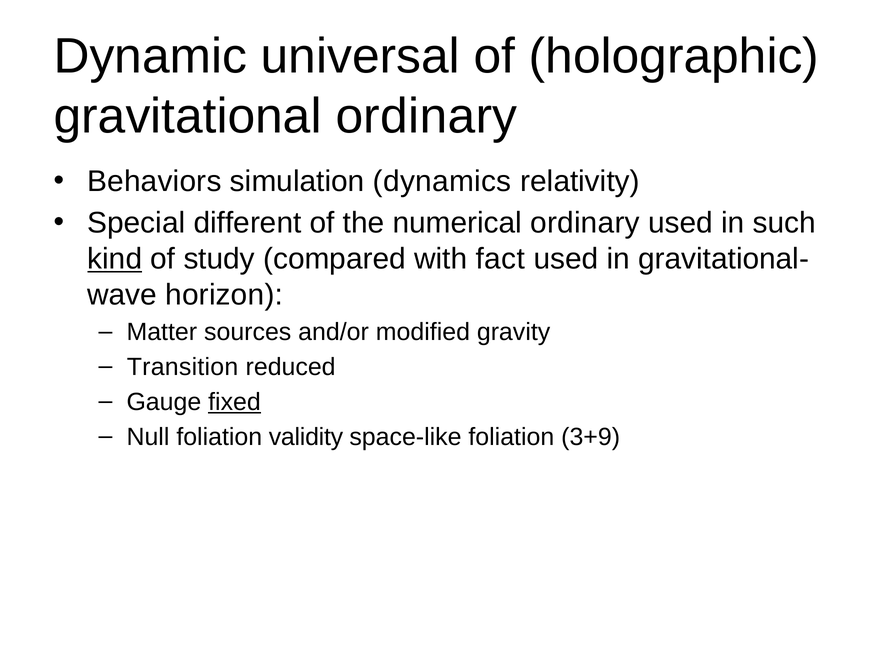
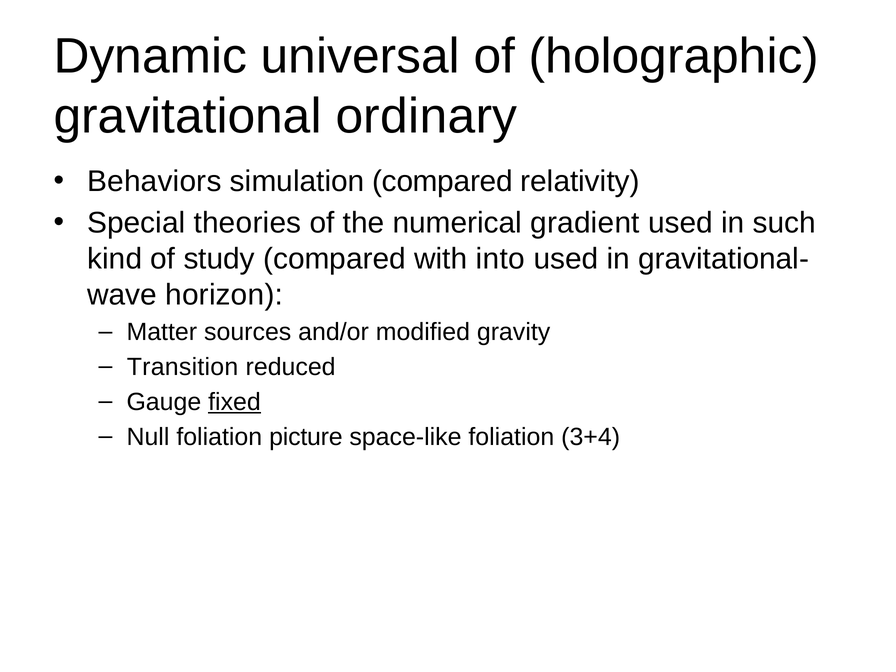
simulation dynamics: dynamics -> compared (442, 181)
different: different -> theories (247, 223)
numerical ordinary: ordinary -> gradient (585, 223)
kind underline: present -> none (115, 259)
fact: fact -> into (500, 259)
validity: validity -> picture (306, 437)
3+9: 3+9 -> 3+4 (591, 437)
